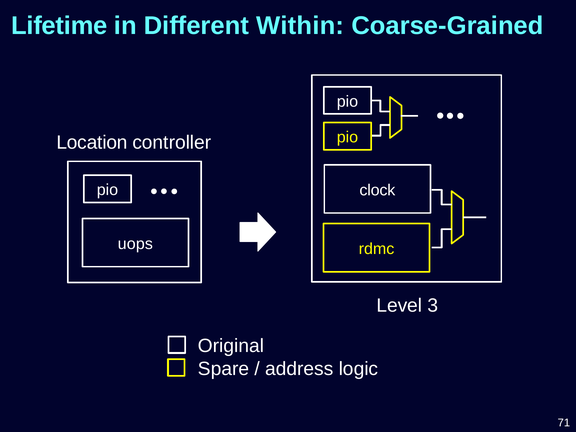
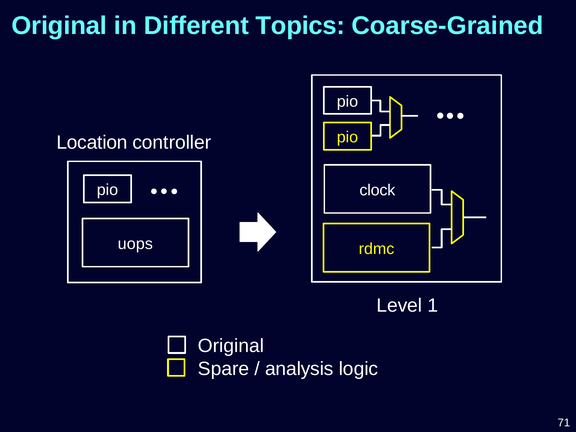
Lifetime: Lifetime -> Original (59, 26)
Within: Within -> Topics (300, 26)
3: 3 -> 1 (433, 306)
address: address -> analysis (299, 369)
